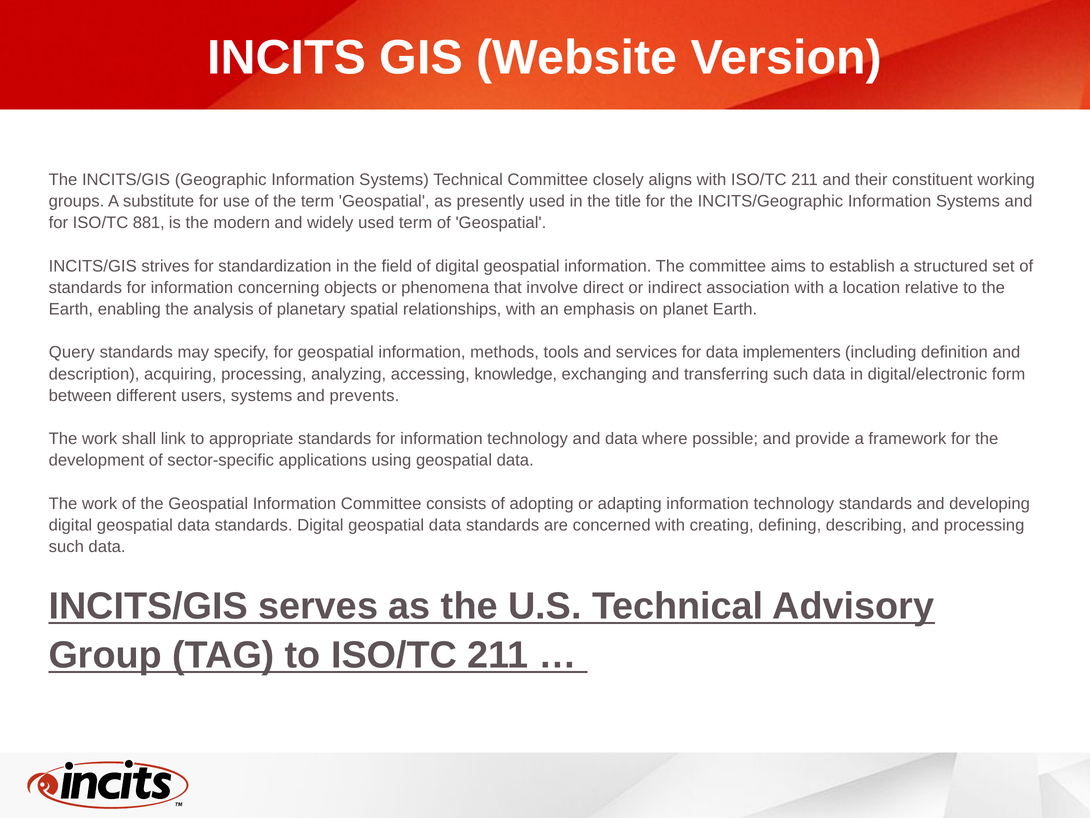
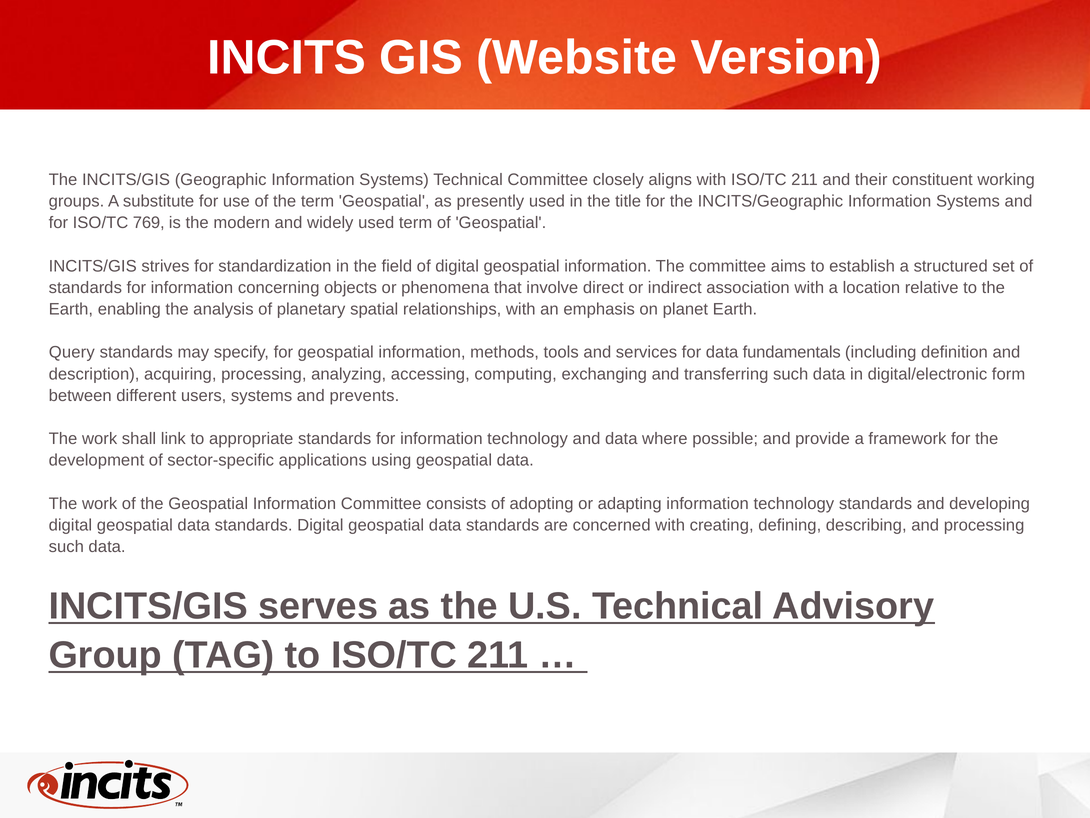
881: 881 -> 769 (149, 223)
implementers: implementers -> fundamentals (792, 352)
knowledge: knowledge -> computing (516, 374)
